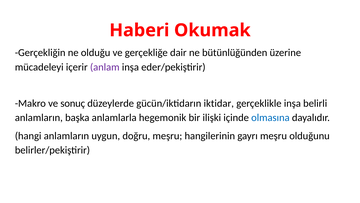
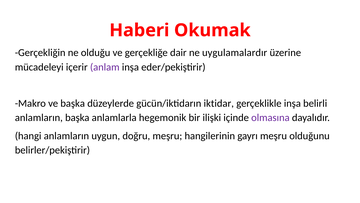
bütünlüğünden: bütünlüğünden -> uygulamalardır (235, 53)
ve sonuç: sonuç -> başka (73, 103)
olmasına colour: blue -> purple (270, 117)
